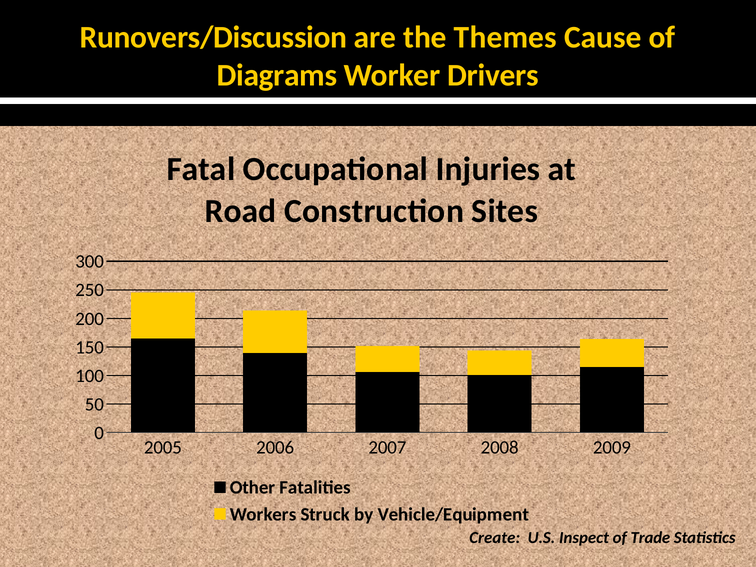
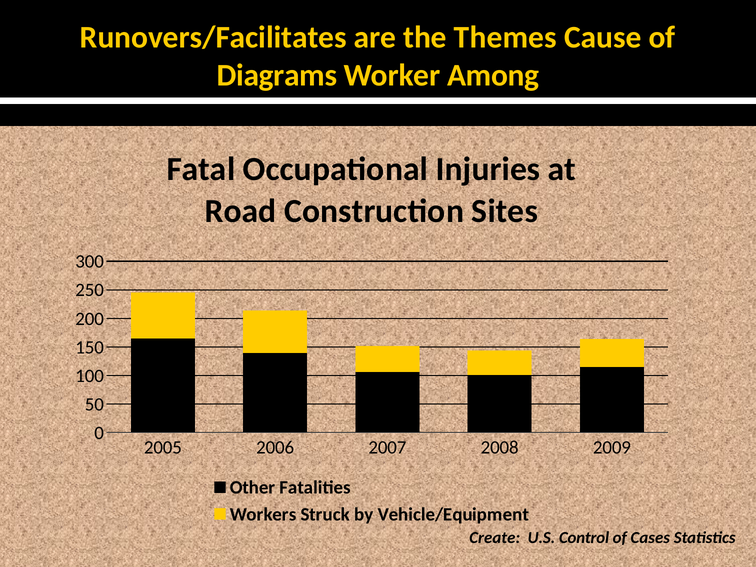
Runovers/Discussion: Runovers/Discussion -> Runovers/Facilitates (213, 37)
Drivers: Drivers -> Among (493, 75)
Inspect: Inspect -> Control (584, 538)
Trade: Trade -> Cases (650, 538)
